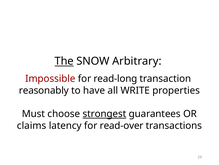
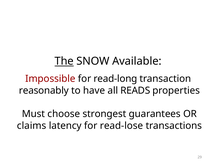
Arbitrary: Arbitrary -> Available (137, 61)
WRITE: WRITE -> READS (135, 90)
strongest underline: present -> none (104, 113)
read-over: read-over -> read-lose (122, 125)
